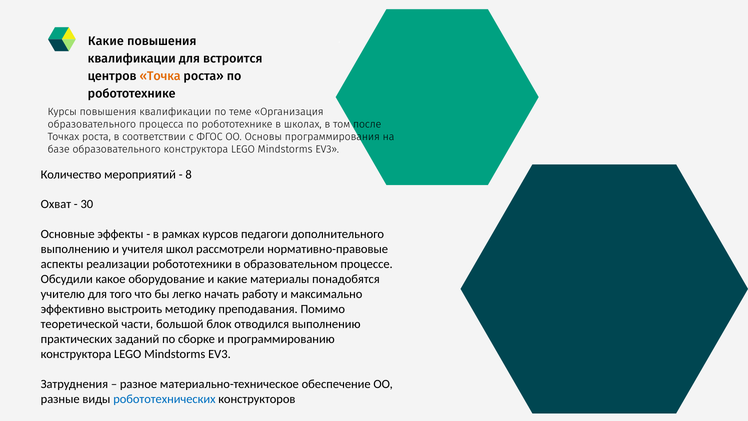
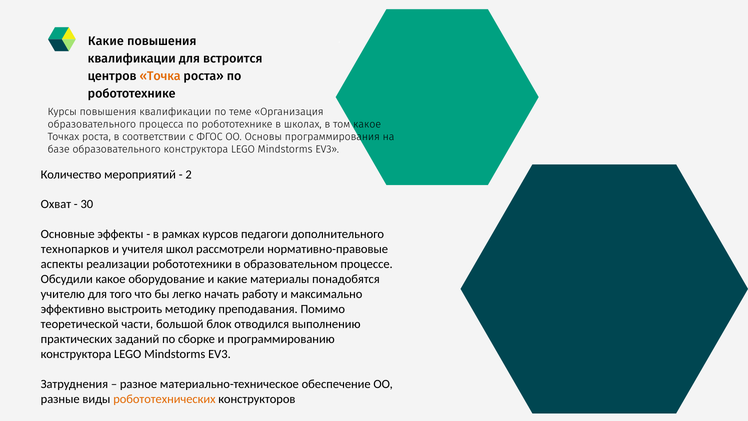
том после: после -> какое (367, 124)
8: 8 -> 2 (189, 174)
выполнению: выполнению -> технопарков (75, 249)
робототехнических colour: blue -> orange (164, 399)
